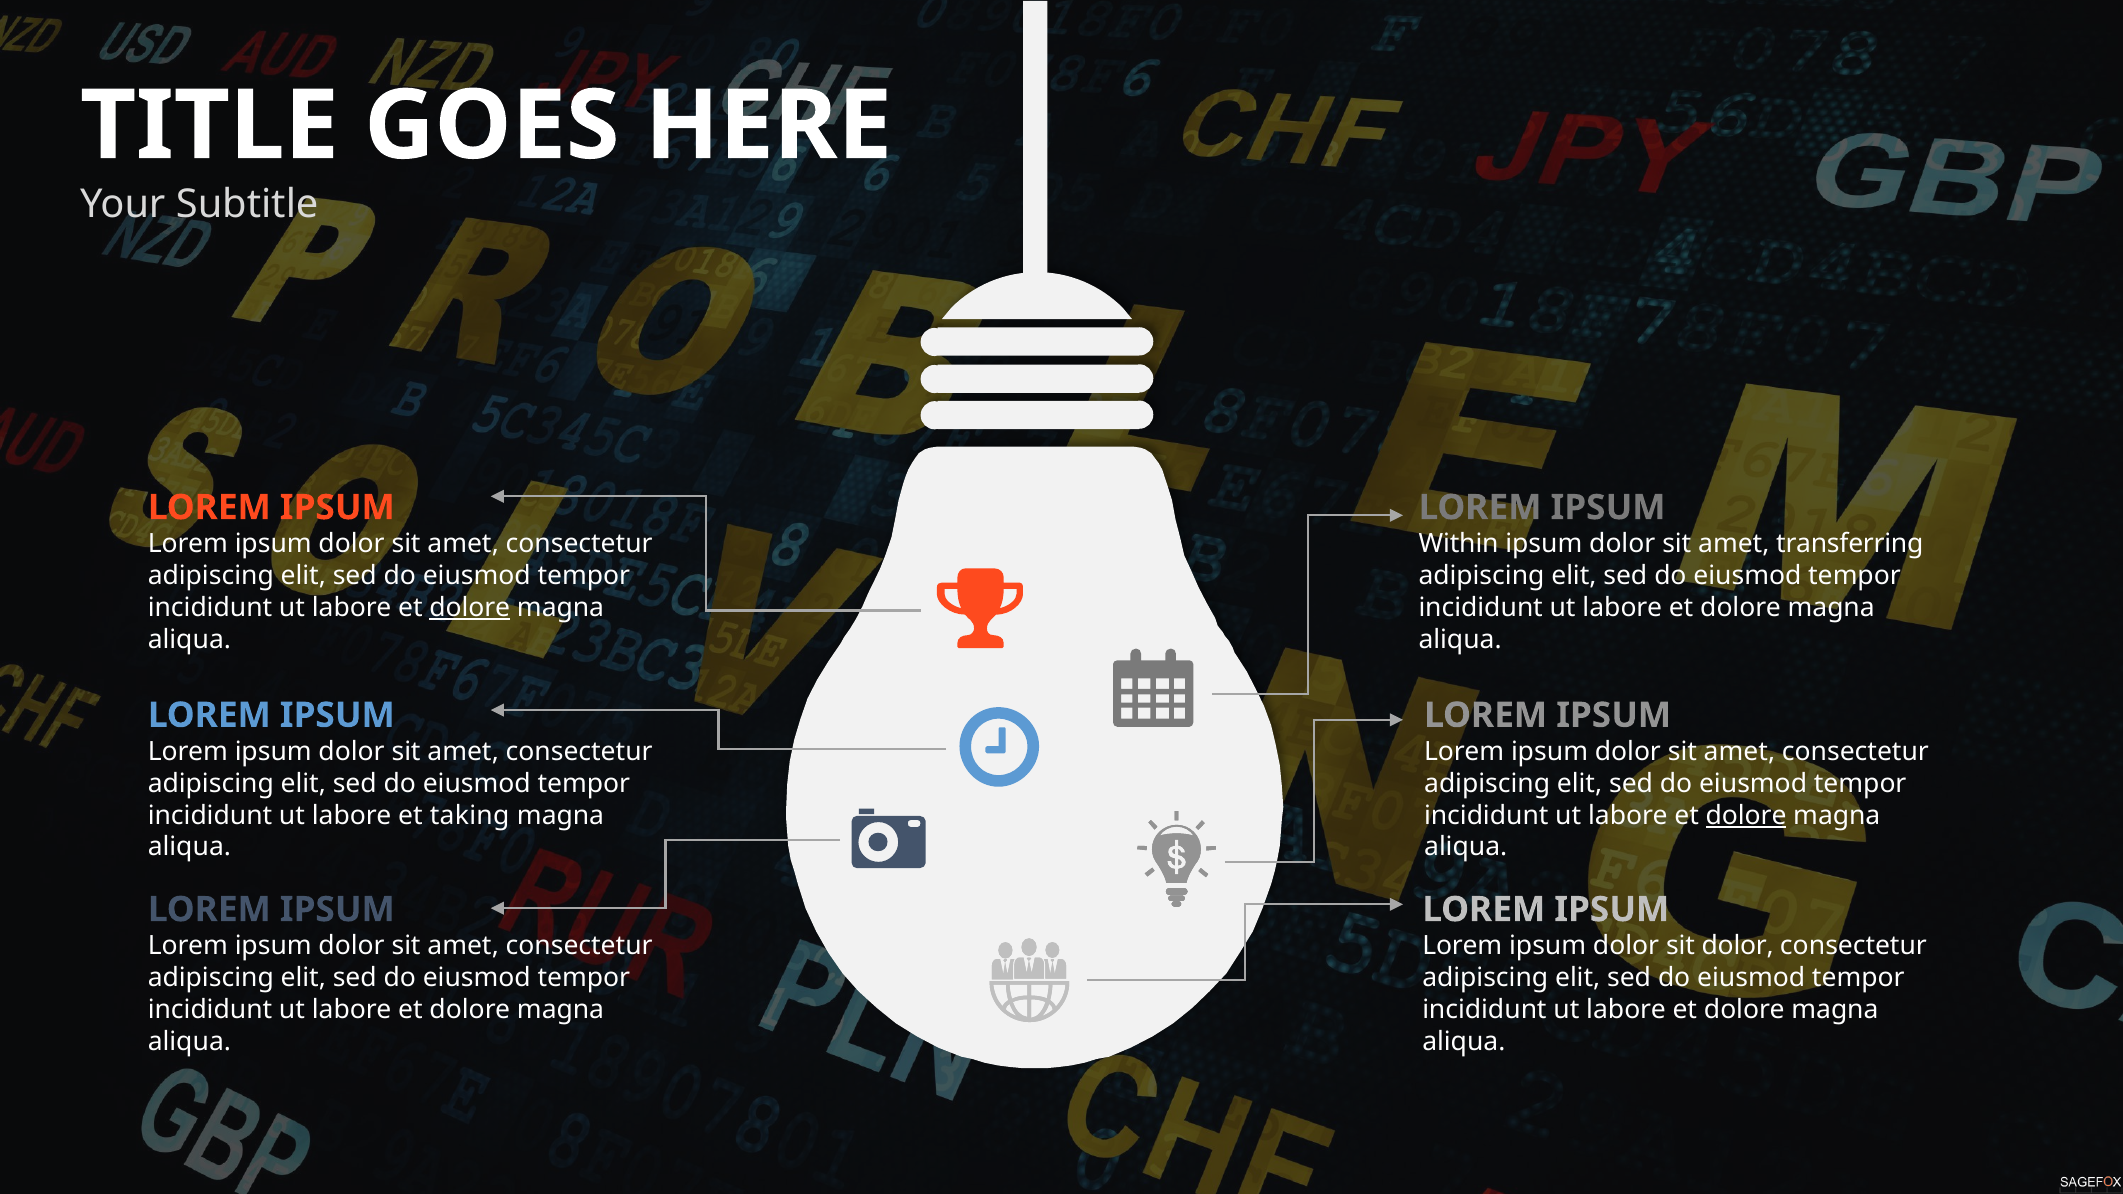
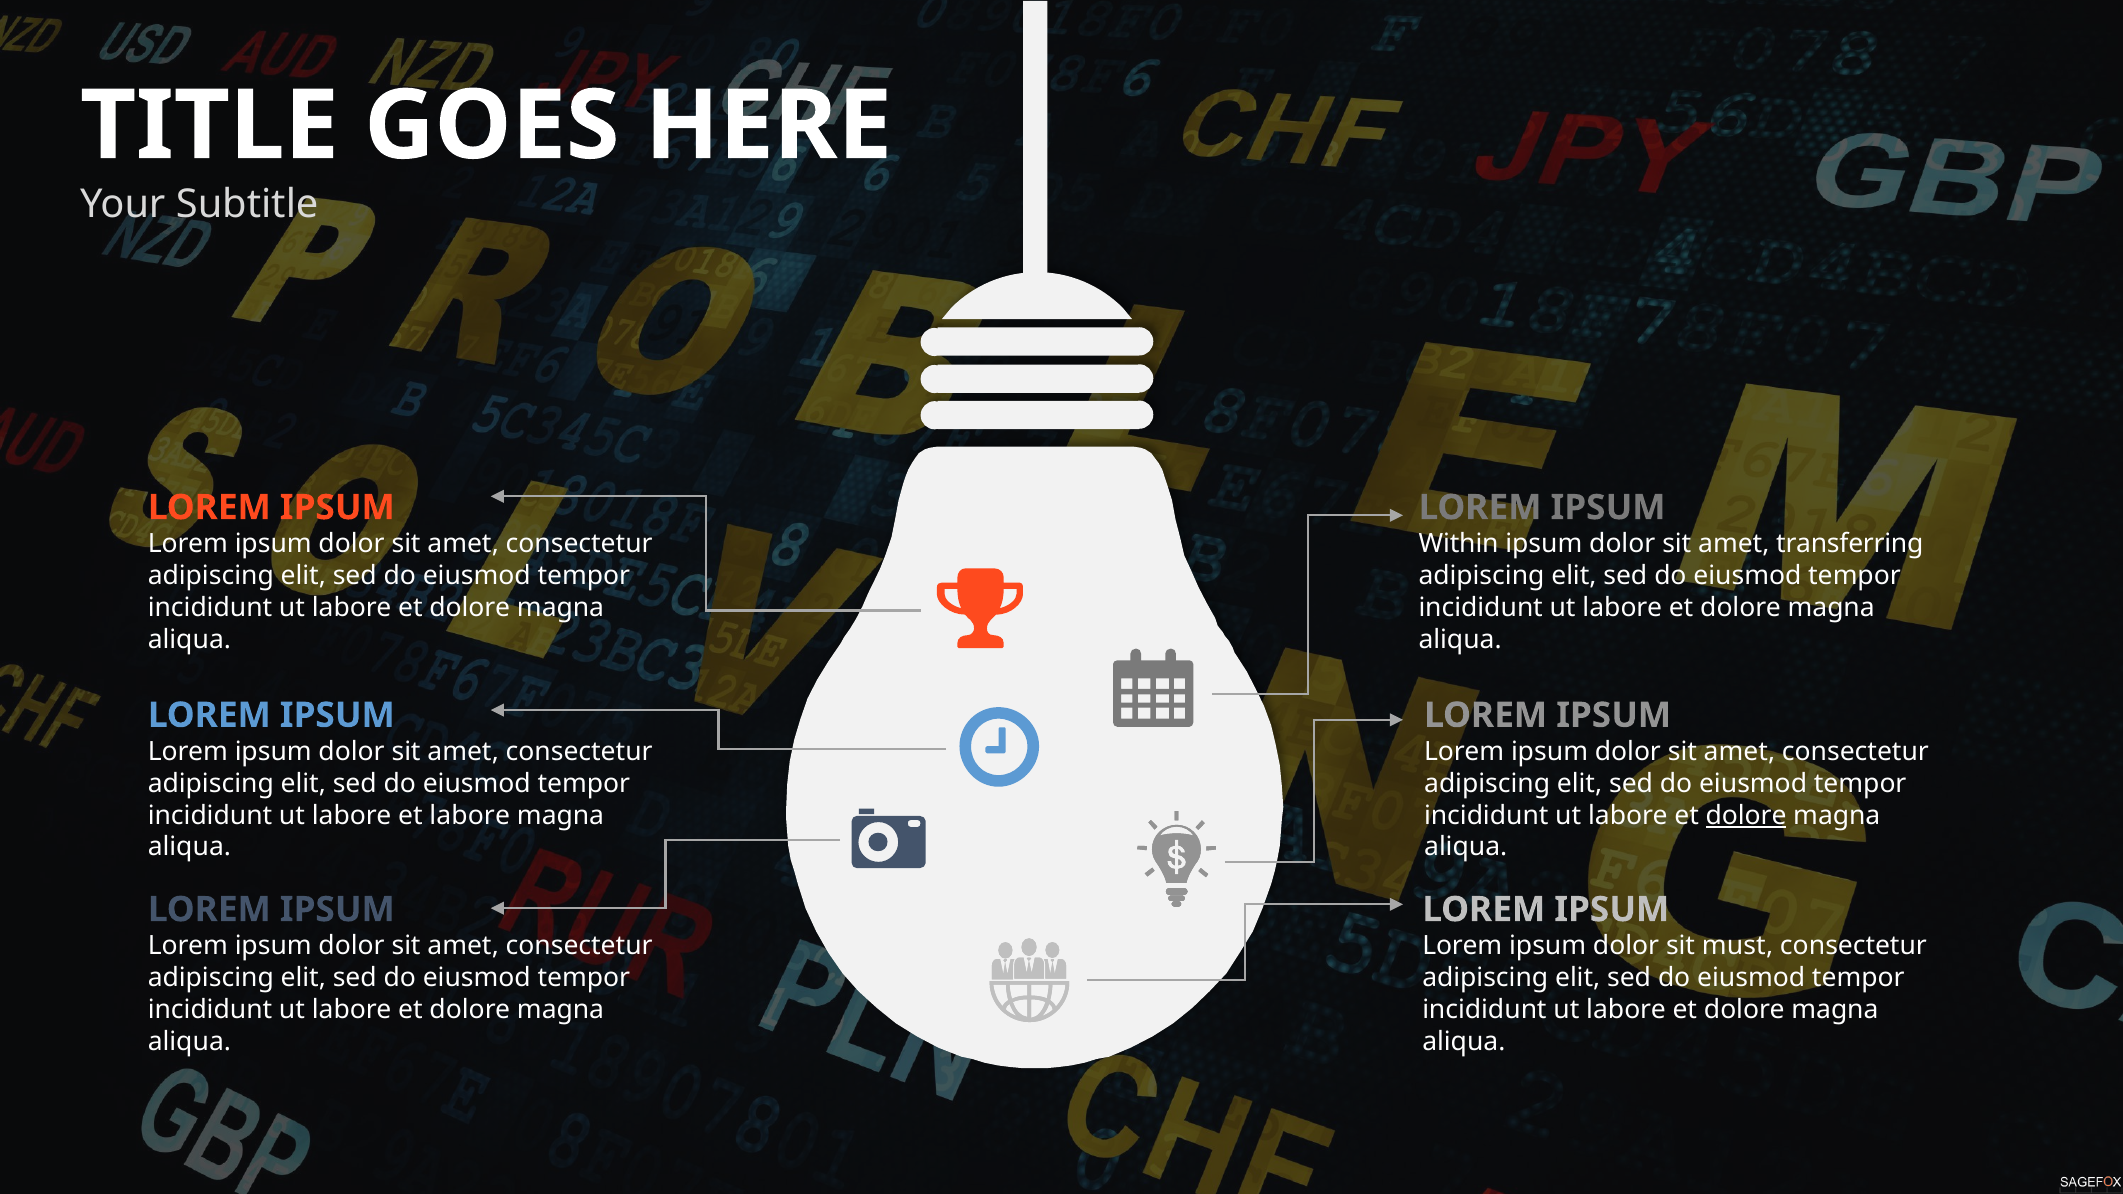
dolore underline: present -> none (470, 608)
et taking: taking -> labore (470, 816)
sit dolor: dolor -> must (1737, 946)
